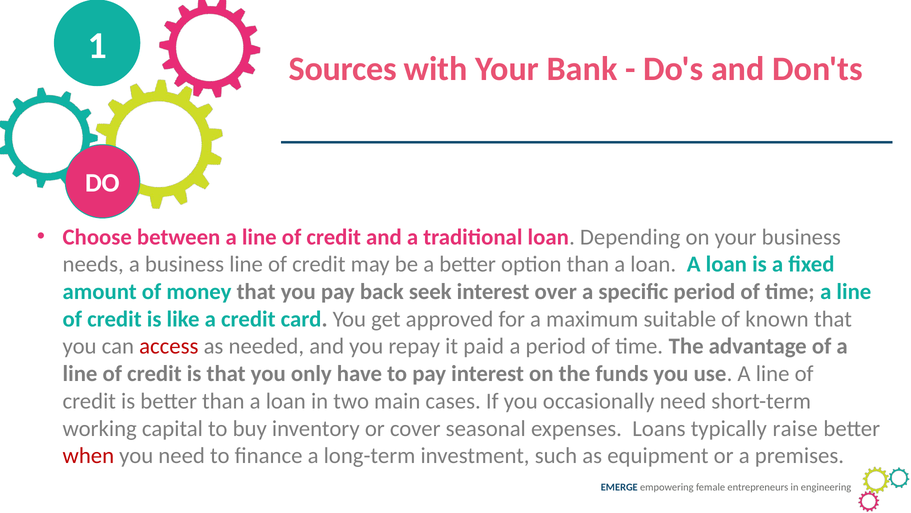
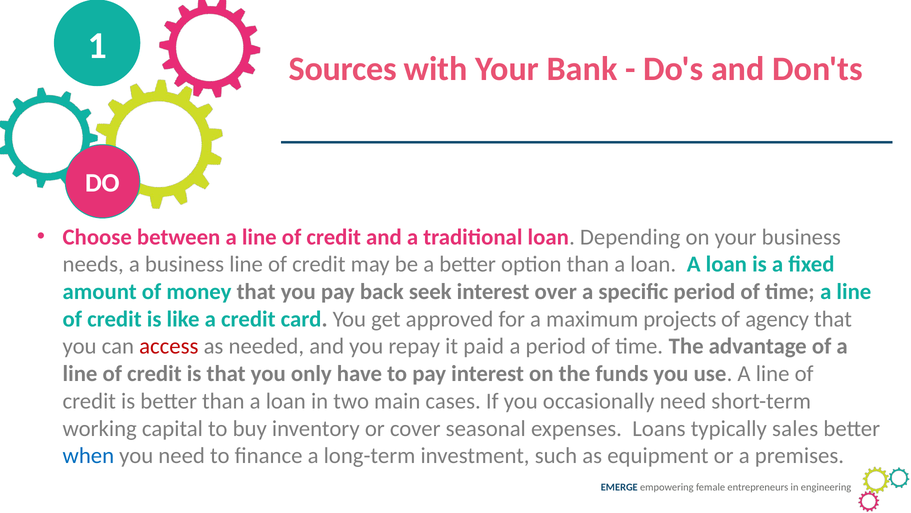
suitable: suitable -> projects (680, 319)
known: known -> agency (777, 319)
raise: raise -> sales (795, 428)
when colour: red -> blue (88, 455)
